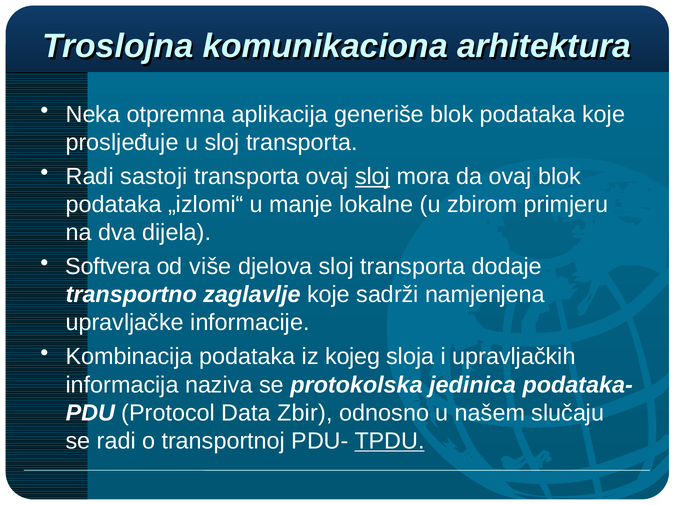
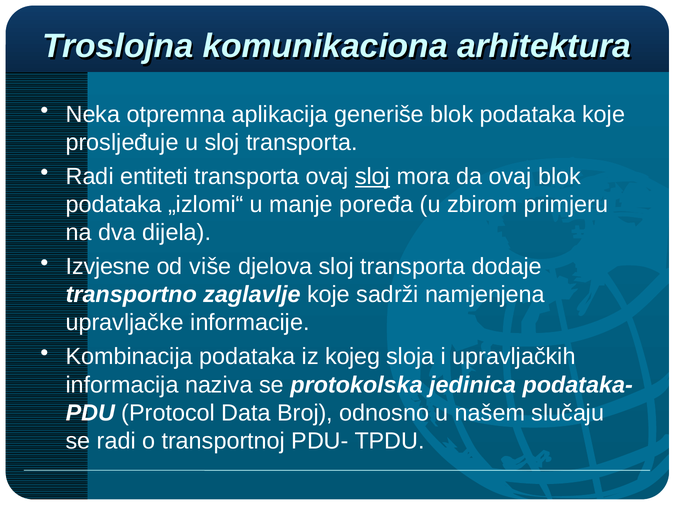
sastoji: sastoji -> entiteti (154, 177)
lokalne: lokalne -> poređa (376, 205)
Softvera: Softvera -> Izvjesne (108, 267)
Zbir: Zbir -> Broj (305, 413)
TPDU underline: present -> none (390, 441)
